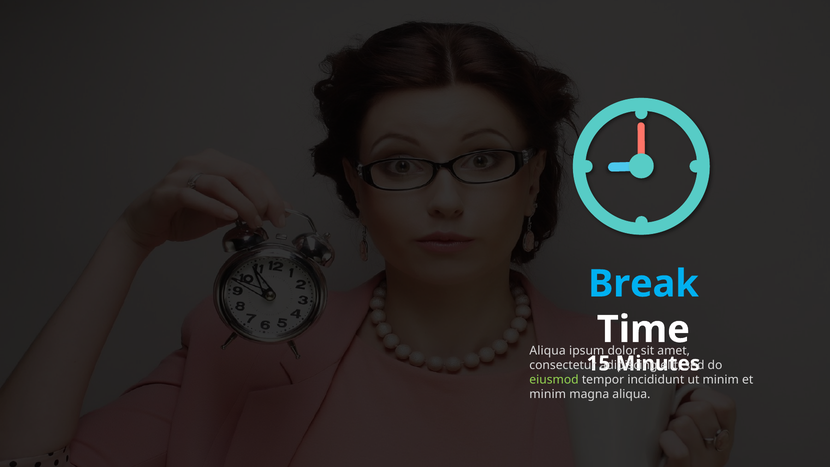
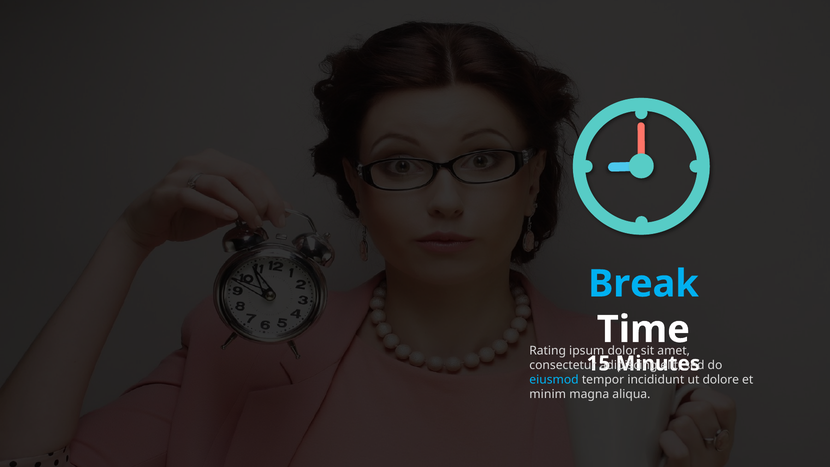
Aliqua: Aliqua -> Rating (548, 351)
eiusmod colour: light green -> light blue (554, 380)
minim: minim -> dolore (721, 380)
